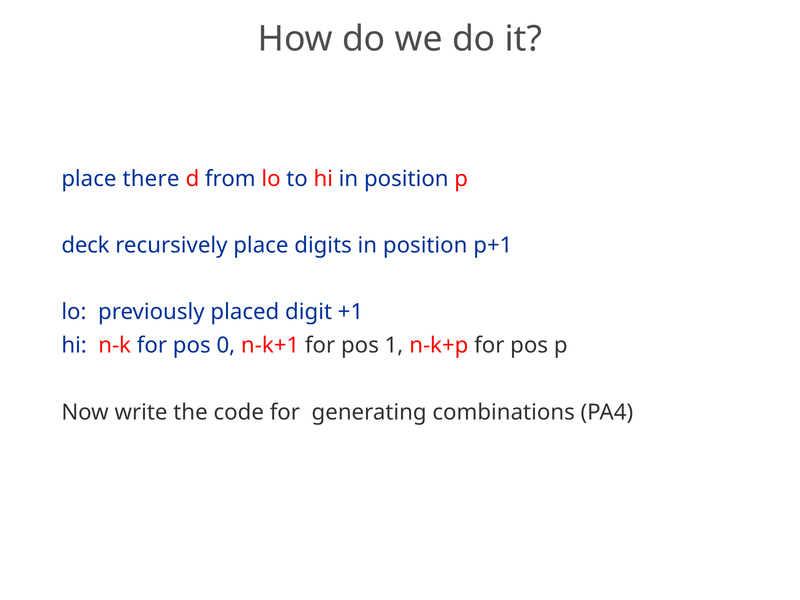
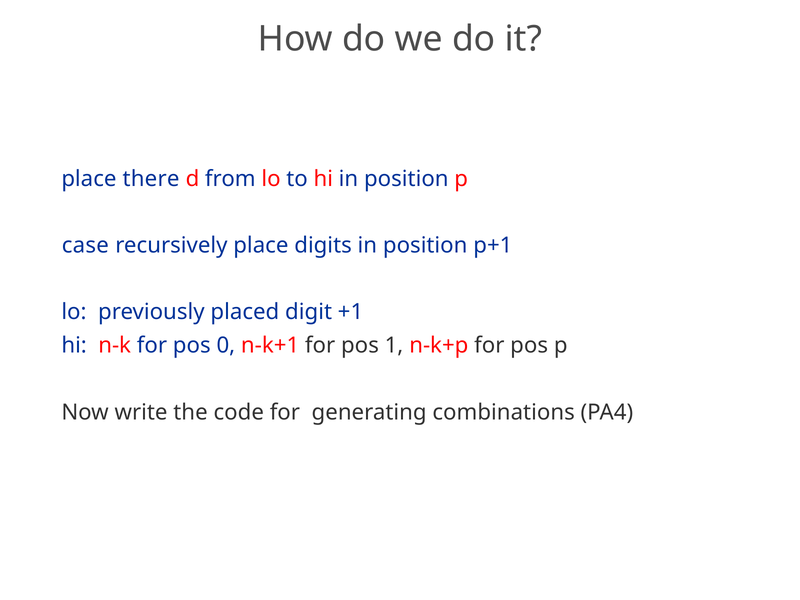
deck: deck -> case (85, 245)
